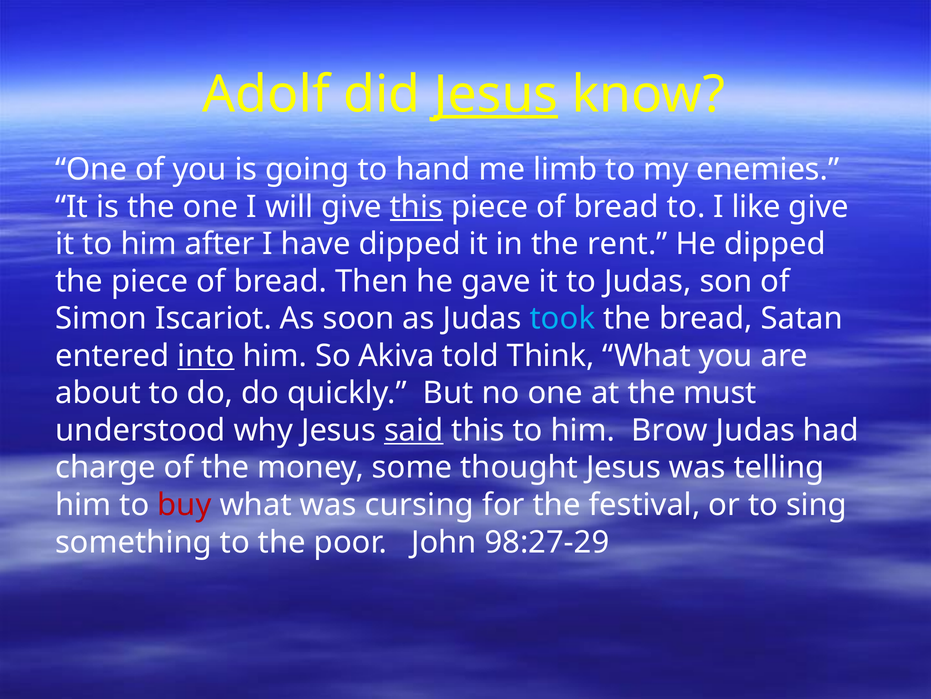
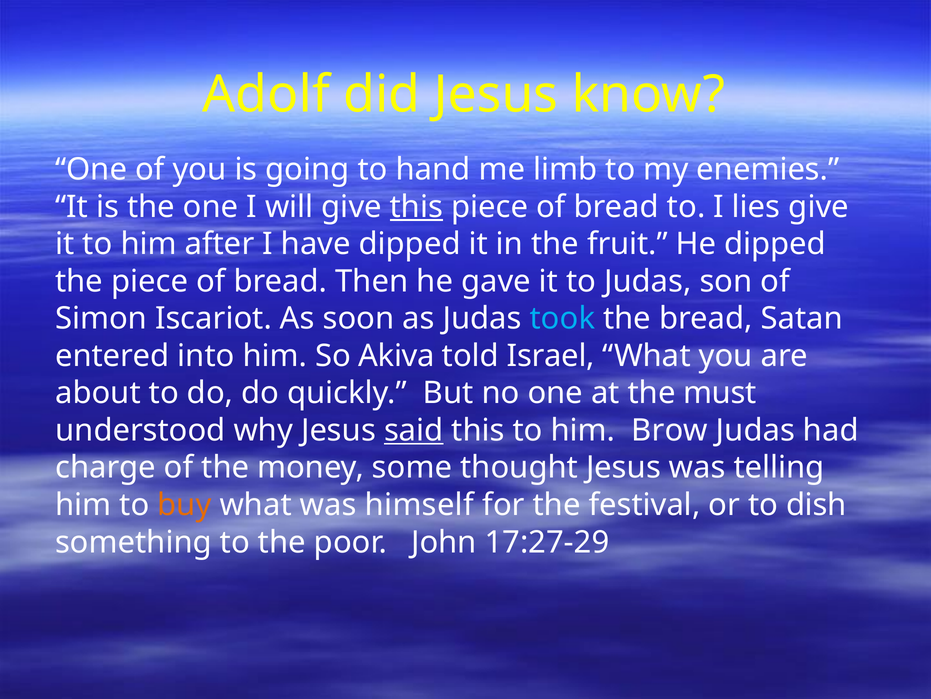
Jesus underline: present -> none (496, 94)
like: like -> lies (756, 207)
rent: rent -> fruit (627, 244)
into underline: present -> none (206, 355)
Think: Think -> Israel (551, 355)
buy colour: red -> orange (184, 504)
cursing: cursing -> himself (419, 504)
sing: sing -> dish (816, 504)
98:27-29: 98:27-29 -> 17:27-29 (547, 542)
